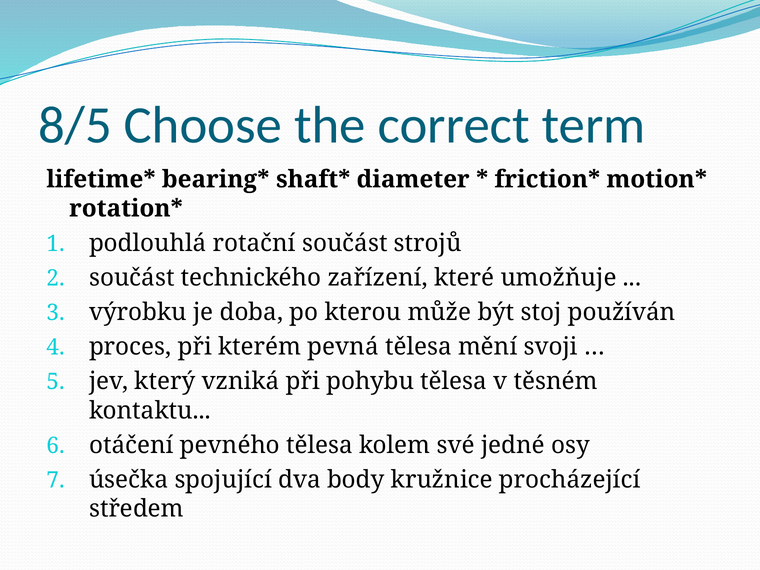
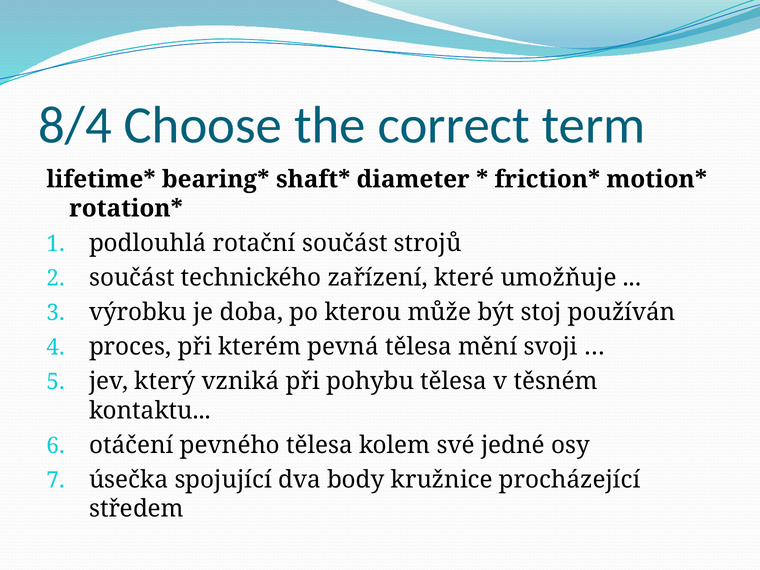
8/5: 8/5 -> 8/4 (75, 126)
